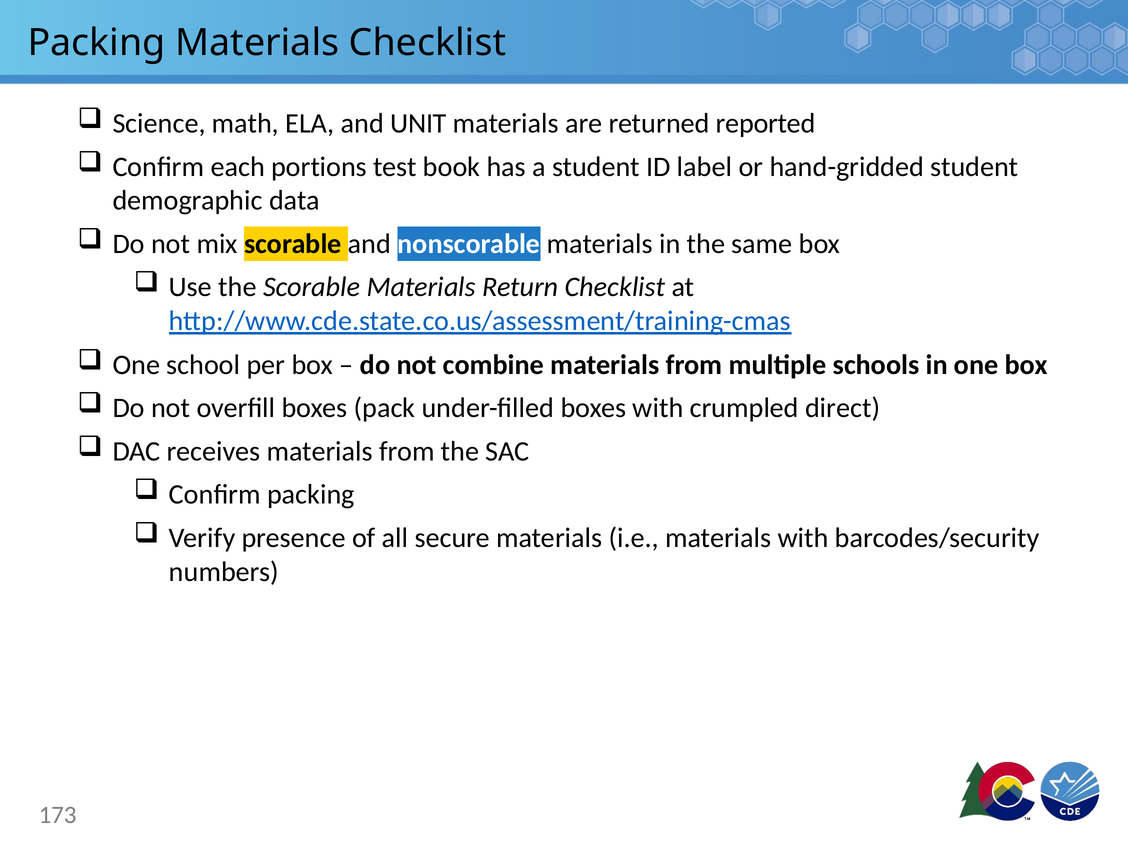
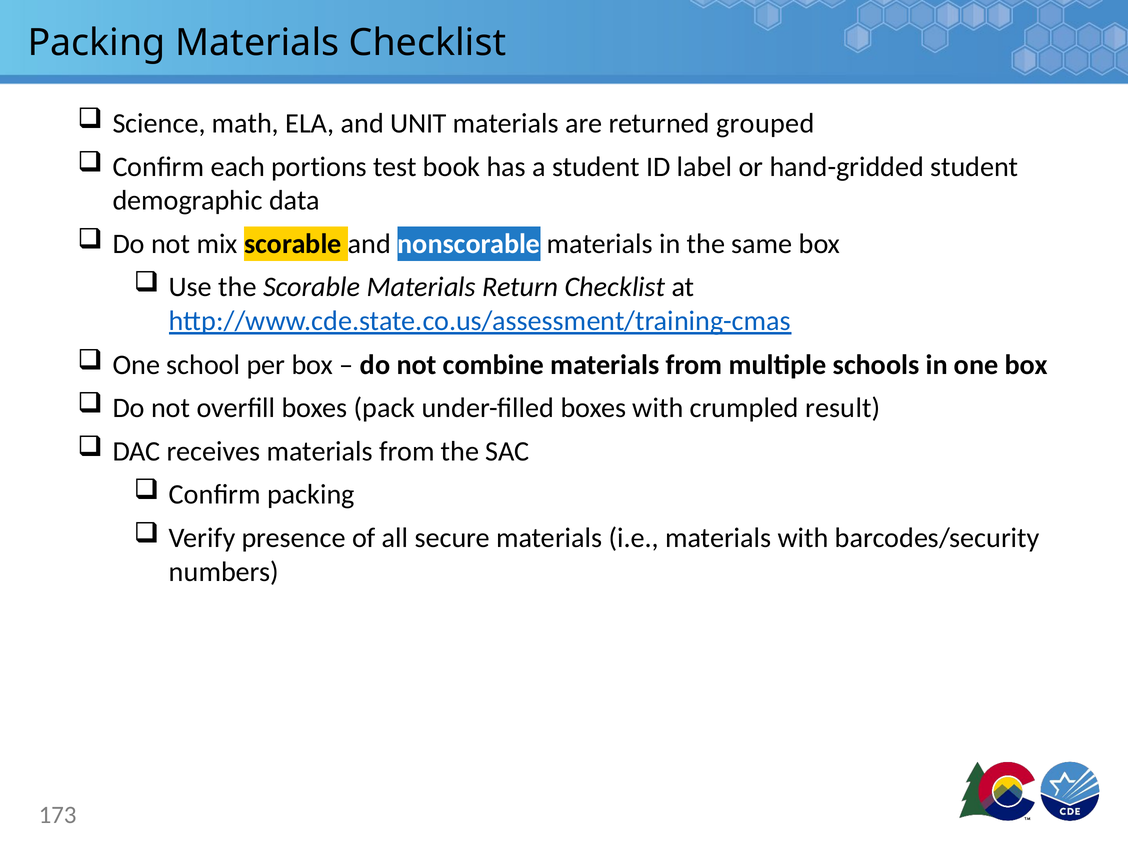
reported: reported -> grouped (765, 124)
direct: direct -> result (843, 408)
